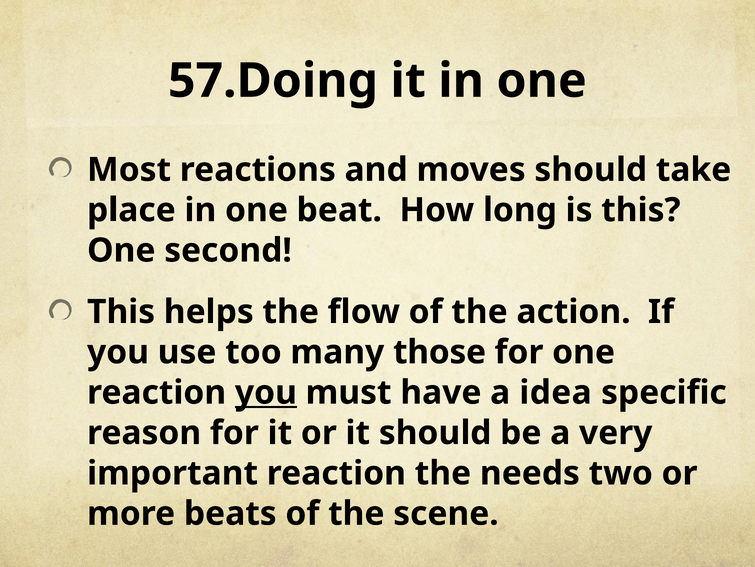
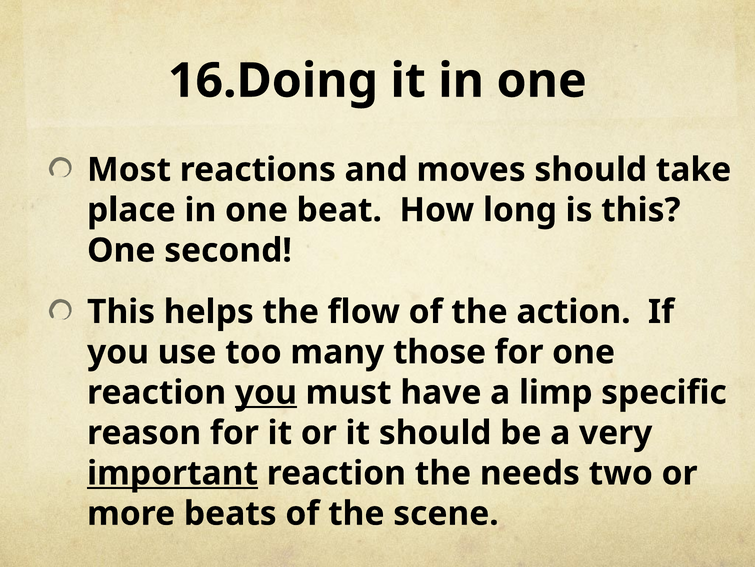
57.Doing: 57.Doing -> 16.Doing (273, 81)
idea: idea -> limp (556, 392)
important underline: none -> present (173, 473)
